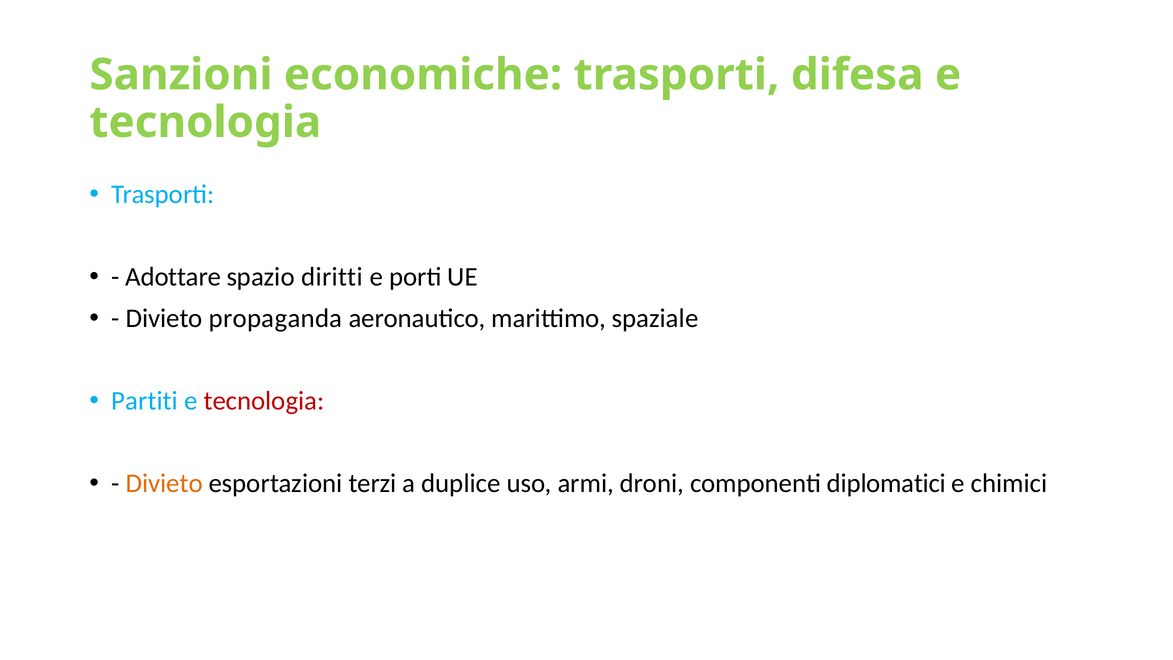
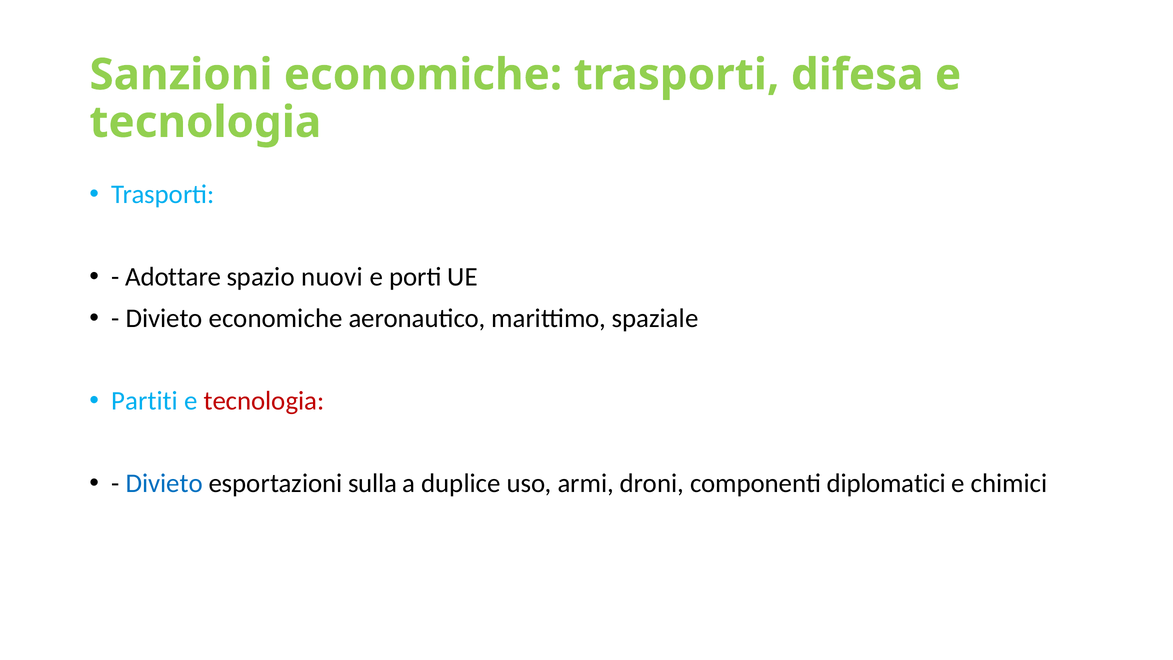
diritti: diritti -> nuovi (332, 277)
Divieto propaganda: propaganda -> economiche (276, 318)
Divieto colour: orange -> blue (164, 483)
terzi: terzi -> sulla (373, 483)
